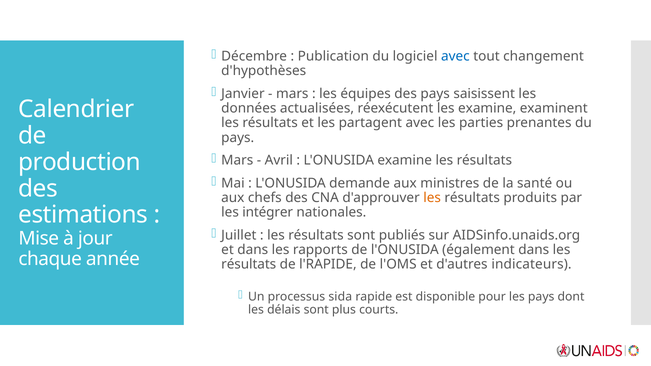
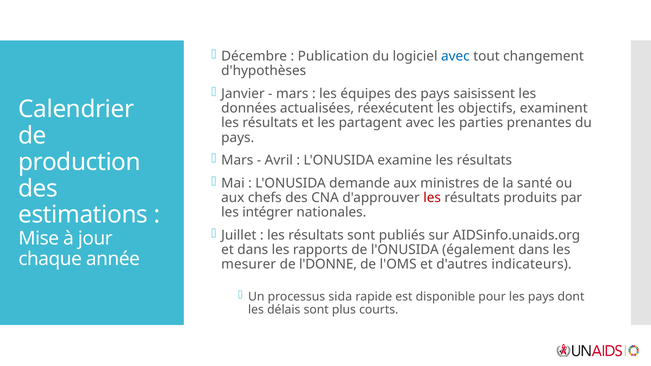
les examine: examine -> objectifs (487, 108)
les colour: orange -> red (432, 198)
résultats: résultats -> mesurer (249, 265)
l'RAPIDE: l'RAPIDE -> l'DONNE (328, 265)
